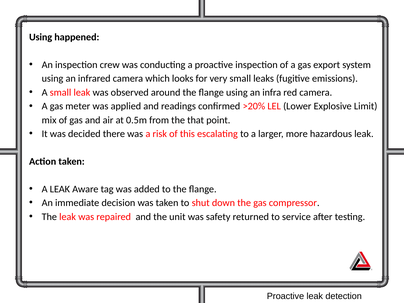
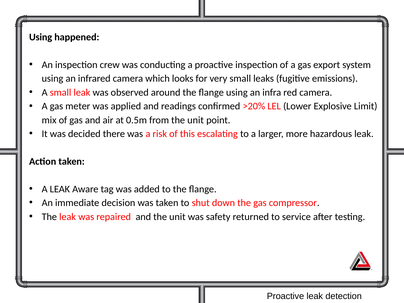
from the that: that -> unit (196, 120)
